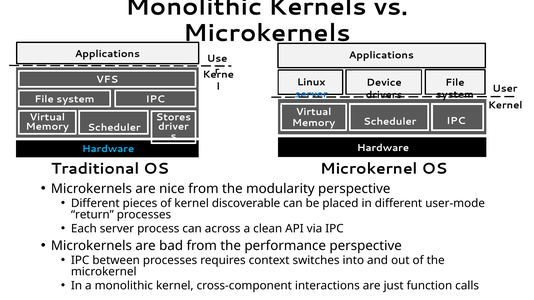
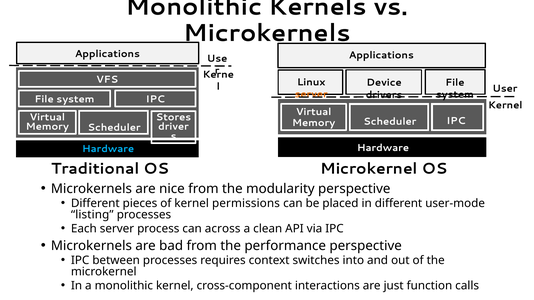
server colour: blue -> orange (311, 94)
discoverable: discoverable -> permissions (246, 204)
return: return -> listing (92, 215)
